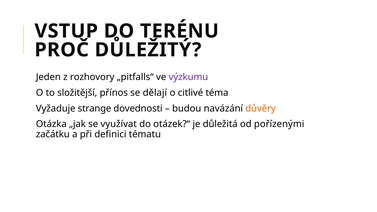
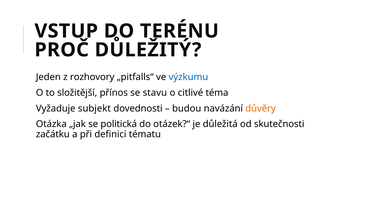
výzkumu colour: purple -> blue (188, 77)
dělají: dělají -> stavu (155, 93)
strange: strange -> subjekt (94, 108)
využívat: využívat -> politická (119, 124)
pořízenými: pořízenými -> skutečnosti (279, 124)
